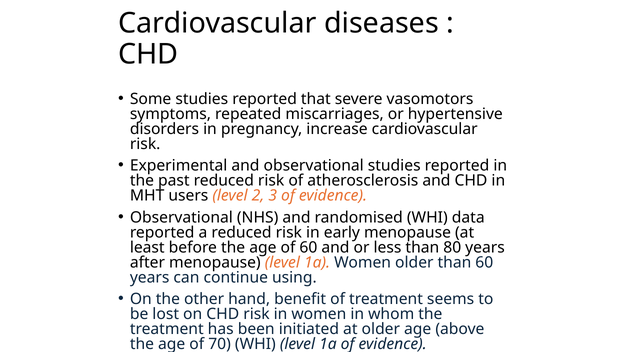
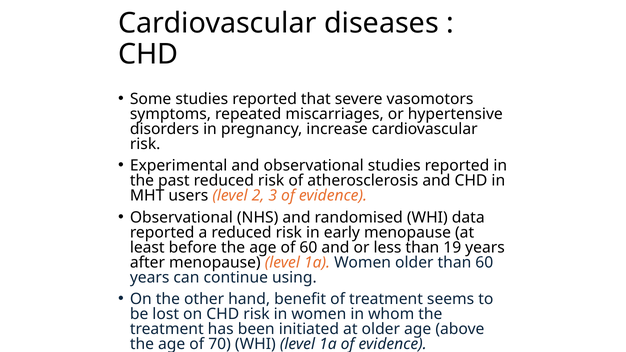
80: 80 -> 19 (452, 247)
